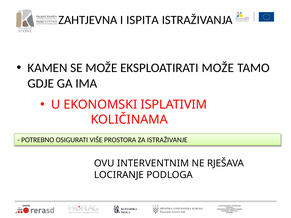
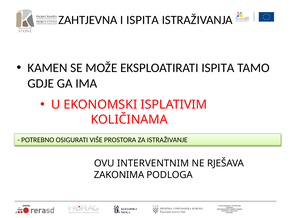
EKSPLOATIRATI MOŽE: MOŽE -> ISPITA (218, 68)
LOCIRANJE: LOCIRANJE -> ZAKONIMA (119, 175)
